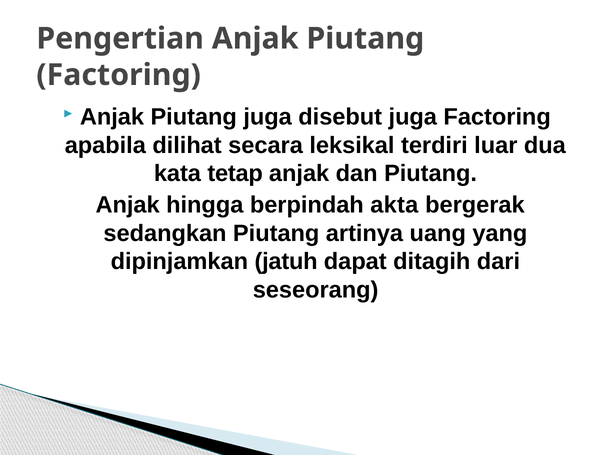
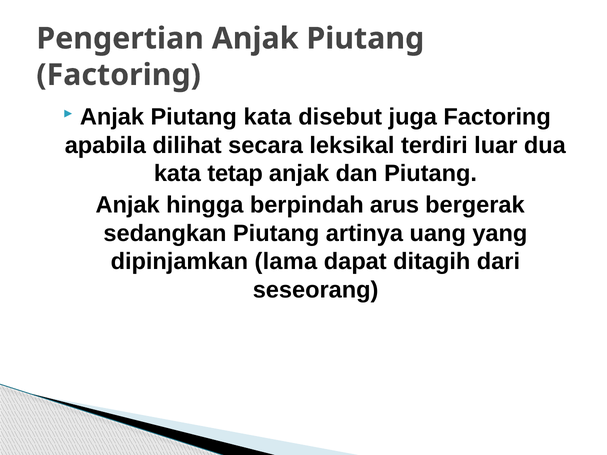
Piutang juga: juga -> kata (268, 117)
akta: akta -> arus (395, 205)
jatuh: jatuh -> lama (286, 262)
